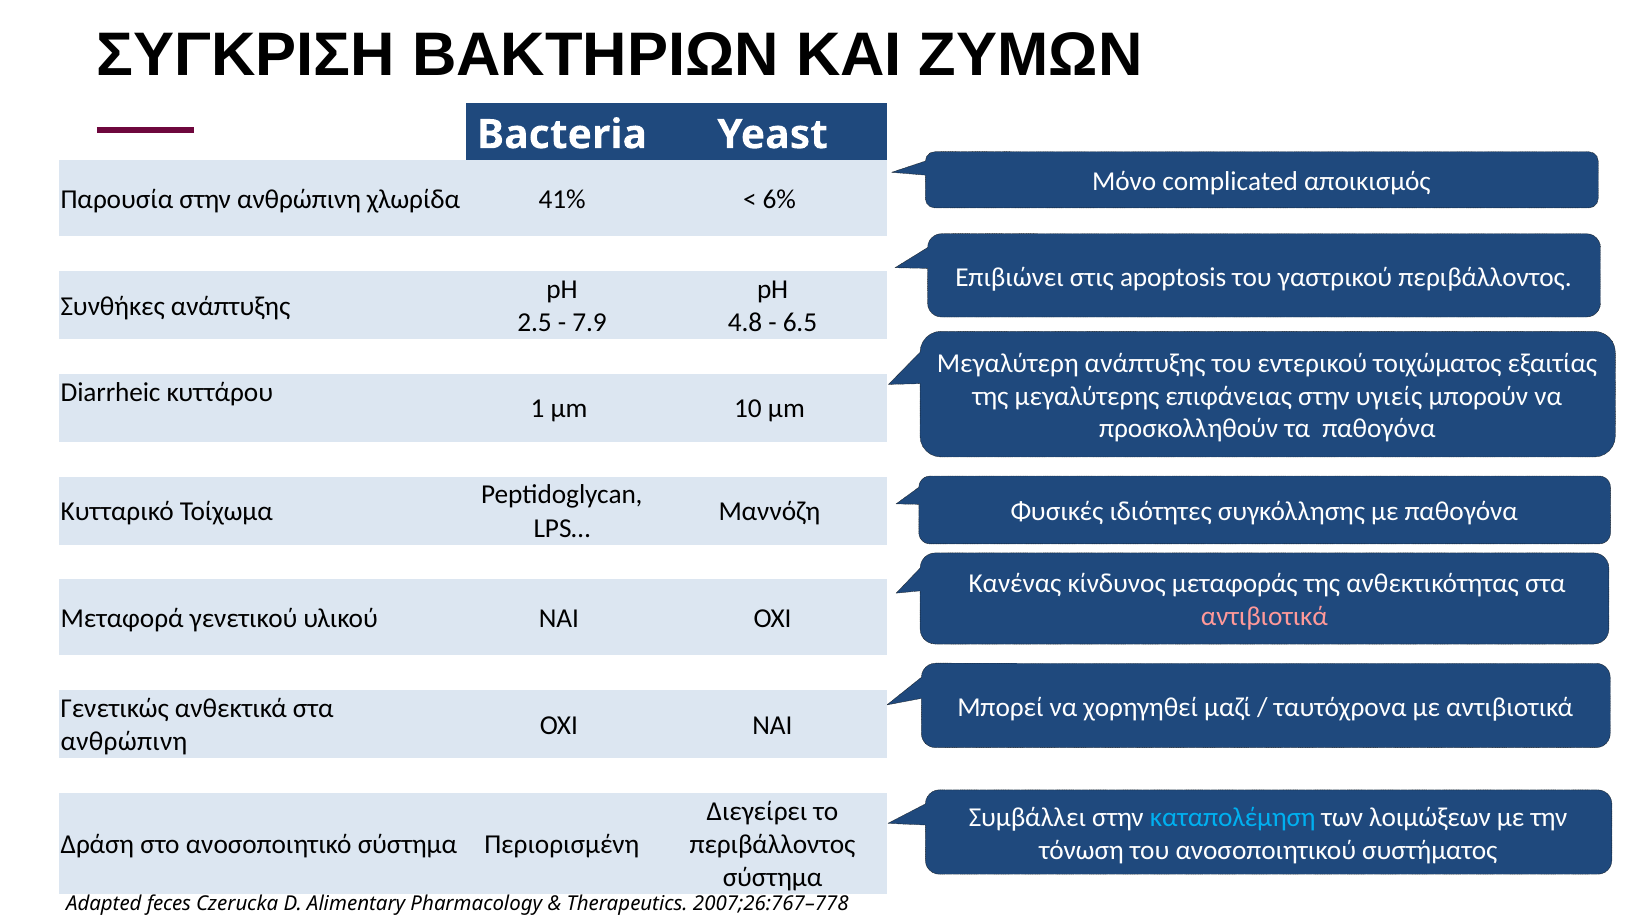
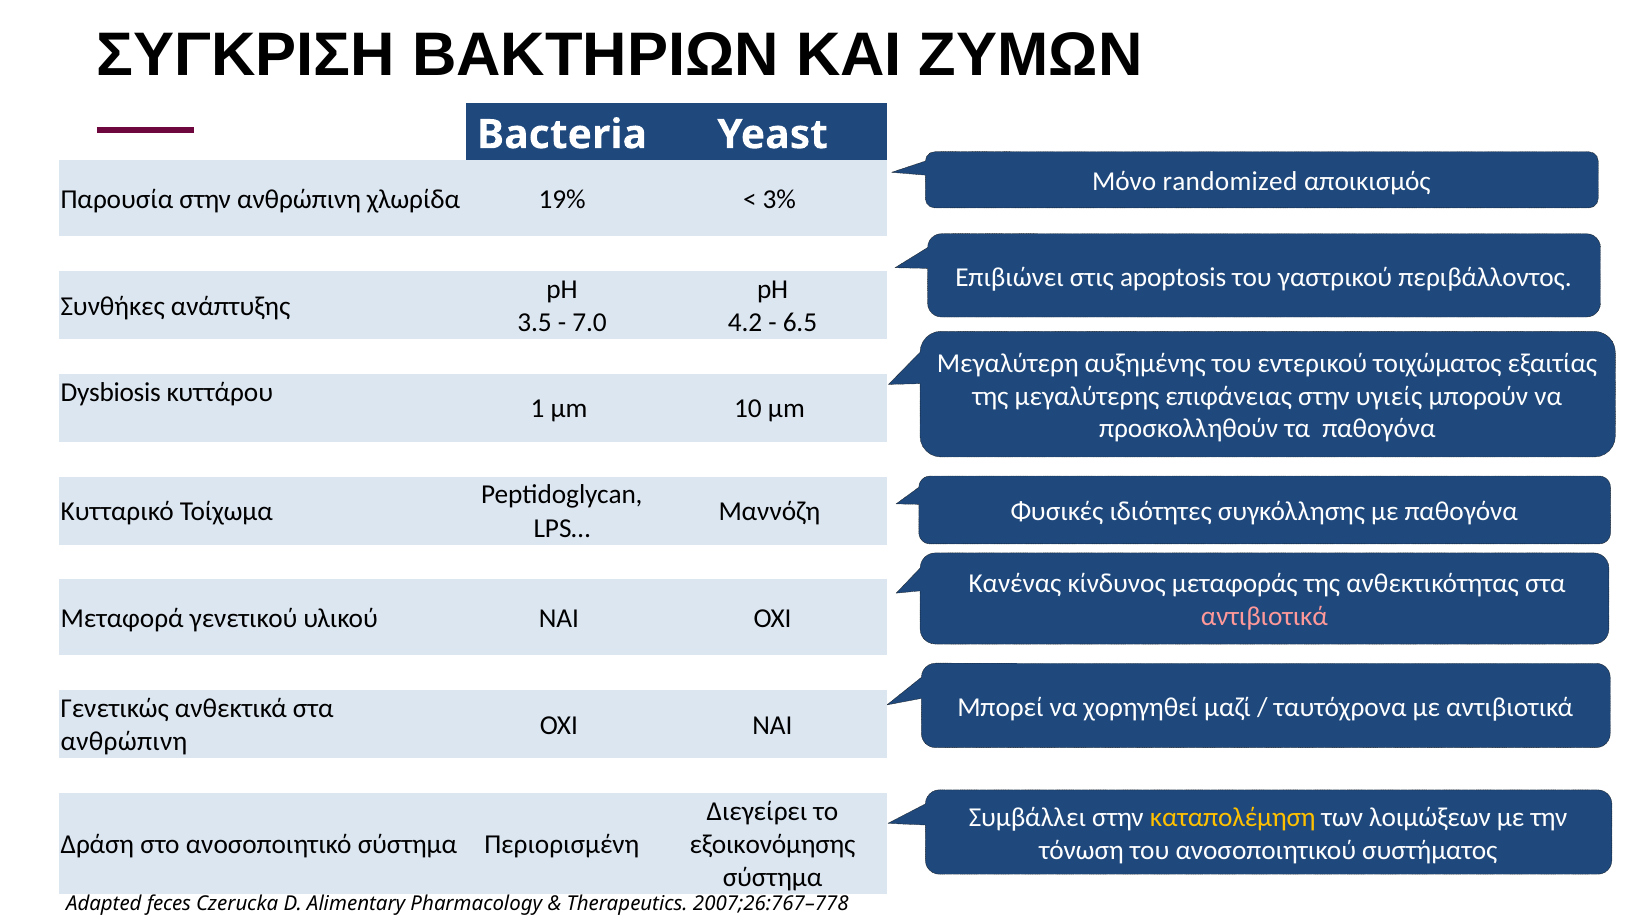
complicated: complicated -> randomized (1230, 182)
41%: 41% -> 19% (562, 199)
6%: 6% -> 3% (779, 199)
2.5: 2.5 -> 3.5 (534, 323)
7.9: 7.9 -> 7.0 (590, 323)
4.8: 4.8 -> 4.2 (745, 323)
Μεγαλύτερη ανάπτυξης: ανάπτυξης -> αυξημένης (1145, 363)
Diarrheic: Diarrheic -> Dysbiosis (111, 392)
καταπολέμηση colour: light blue -> yellow (1233, 818)
περιβάλλοντος: περιβάλλοντος -> εξοικονόμησης (772, 845)
